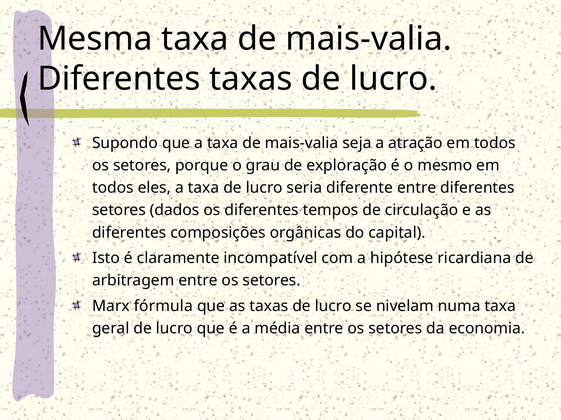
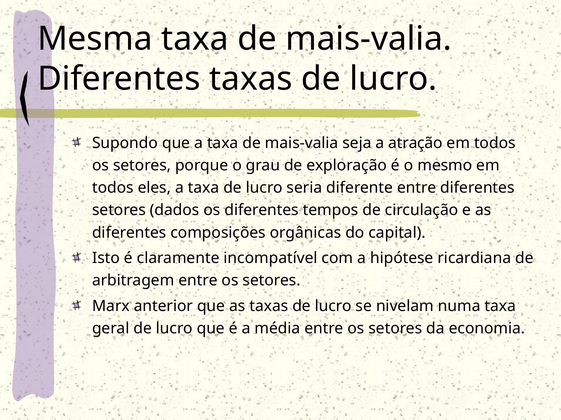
fórmula: fórmula -> anterior (163, 307)
